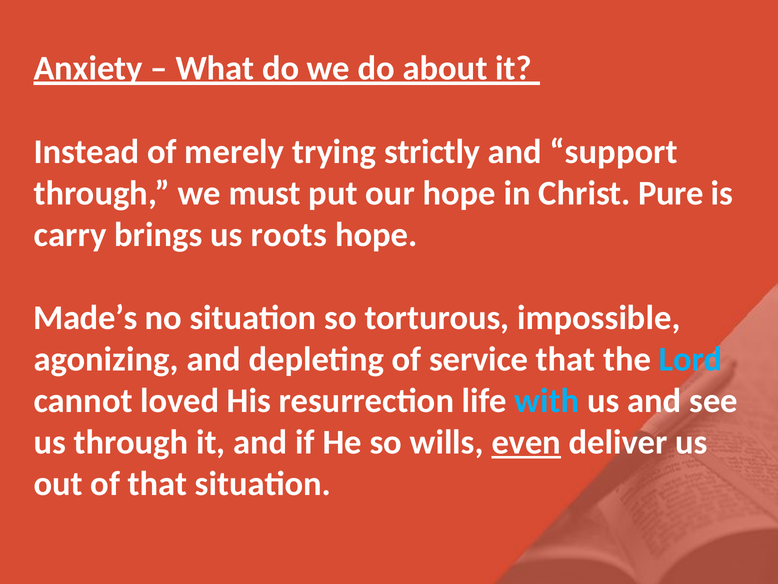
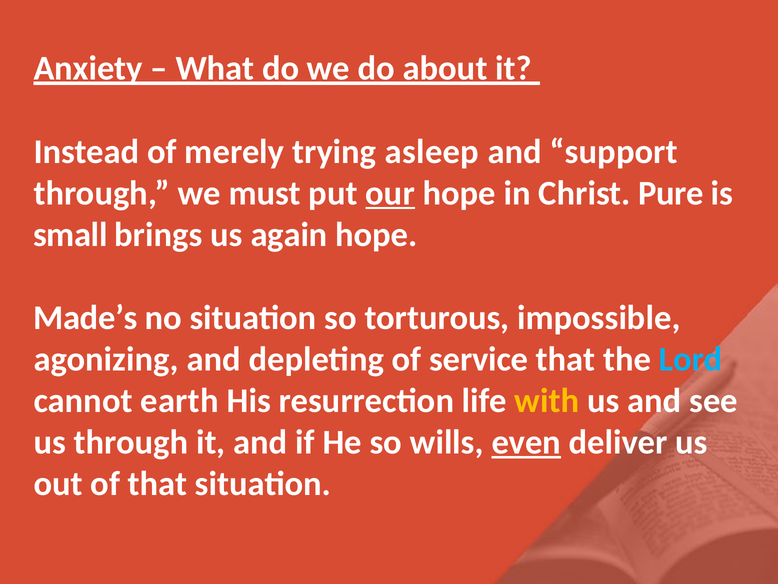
strictly: strictly -> asleep (432, 151)
our underline: none -> present (390, 193)
carry: carry -> small (70, 234)
roots: roots -> again (289, 234)
loved: loved -> earth (180, 400)
with colour: light blue -> yellow (547, 400)
